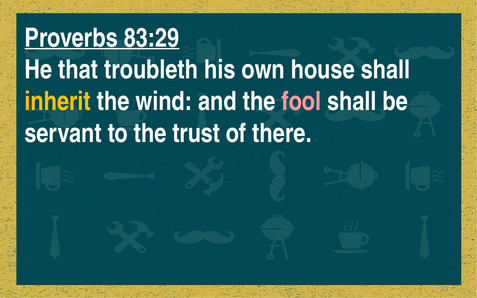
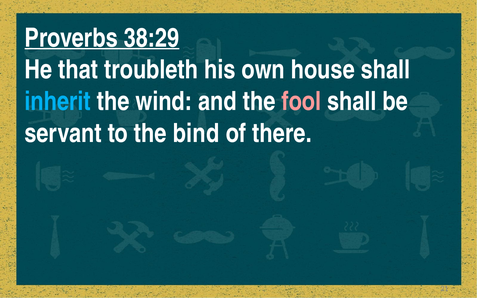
83:29: 83:29 -> 38:29 (152, 38)
inherit colour: yellow -> light blue (58, 102)
trust: trust -> bind (196, 133)
